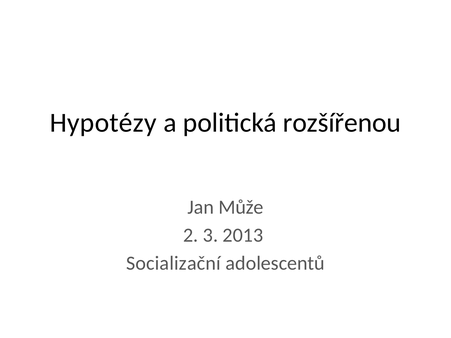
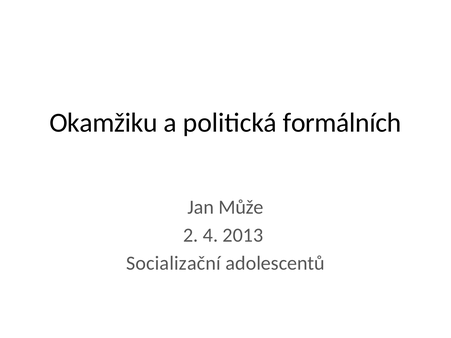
Hypotézy: Hypotézy -> Okamžiku (103, 123)
rozšířenou: rozšířenou -> formálních (342, 123)
3: 3 -> 4 (210, 235)
